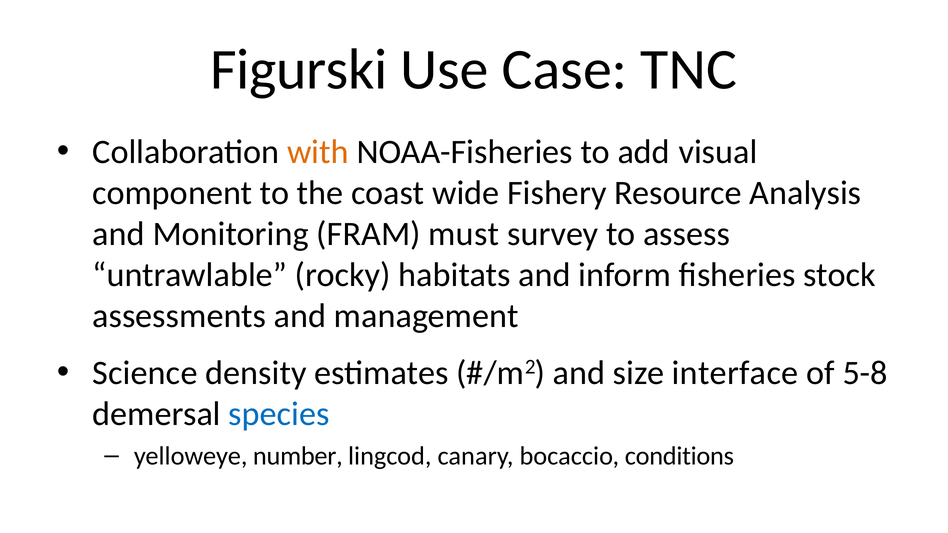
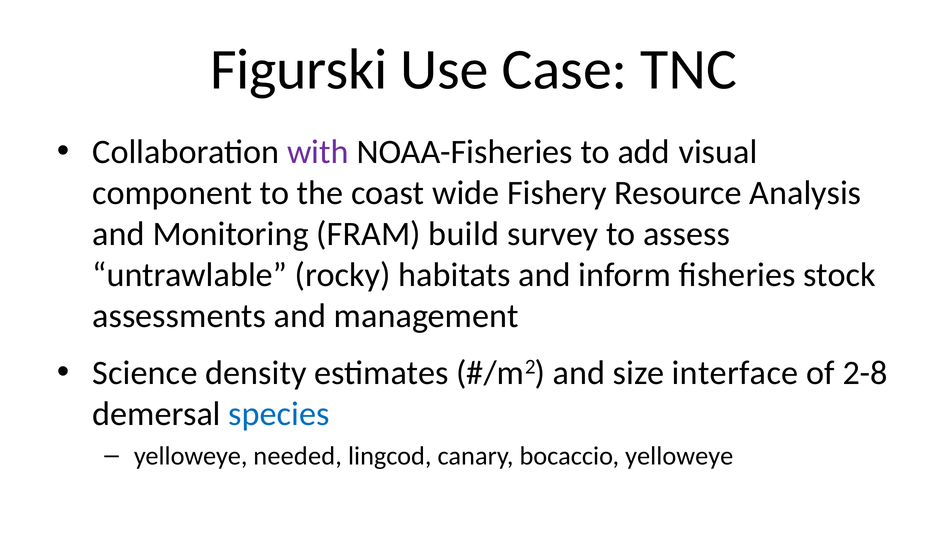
with colour: orange -> purple (318, 152)
must: must -> build (464, 234)
5-8: 5-8 -> 2-8 (865, 373)
number: number -> needed (298, 456)
bocaccio conditions: conditions -> yelloweye (679, 456)
